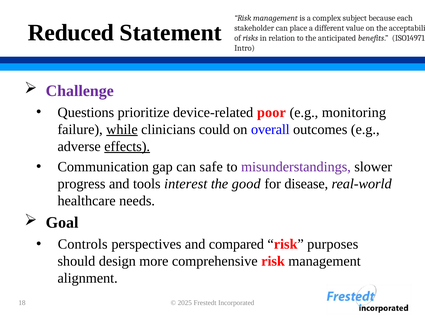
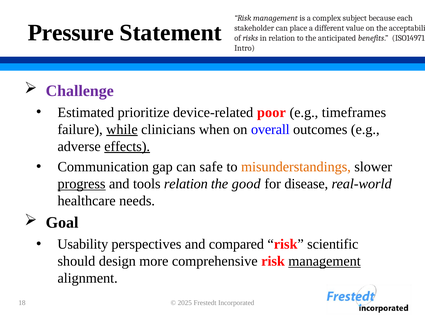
Reduced: Reduced -> Pressure (71, 33)
Questions: Questions -> Estimated (86, 112)
monitoring: monitoring -> timeframes (354, 112)
could: could -> when (214, 129)
misunderstandings colour: purple -> orange (296, 167)
progress underline: none -> present (82, 184)
tools interest: interest -> relation (186, 184)
Controls: Controls -> Usability (83, 244)
purposes: purposes -> scientific (333, 244)
management underline: none -> present (325, 261)
